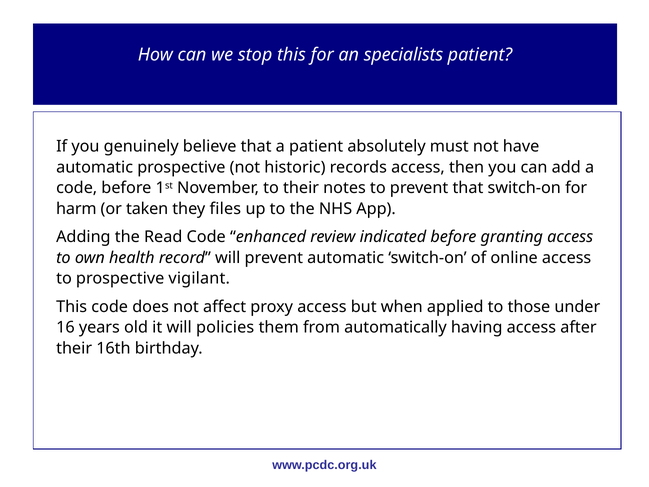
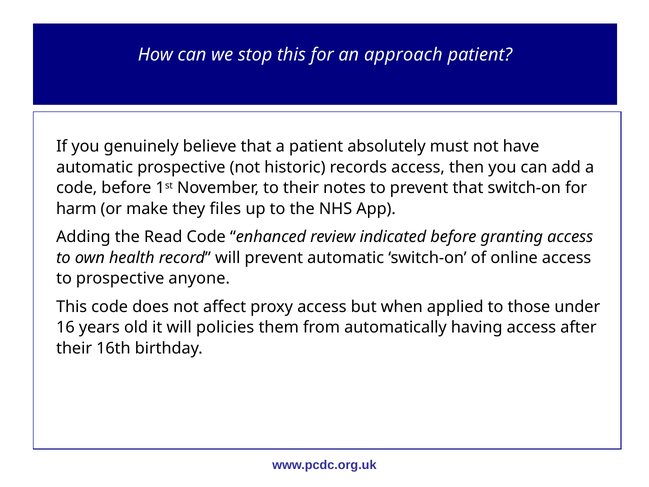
specialists: specialists -> approach (403, 55)
taken: taken -> make (147, 209)
vigilant: vigilant -> anyone (199, 278)
